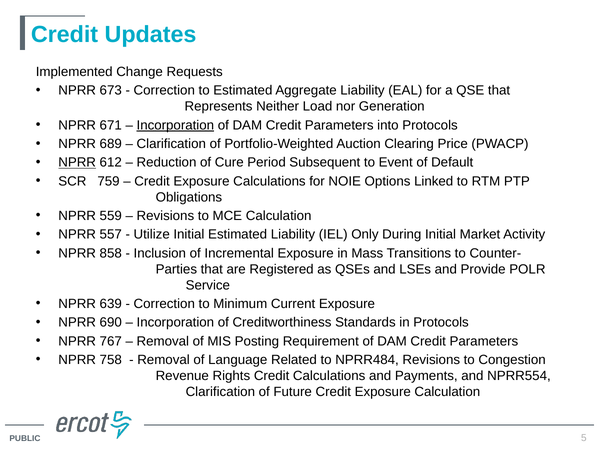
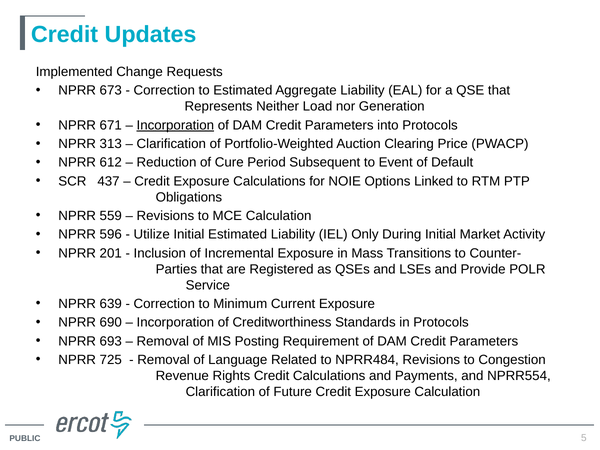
689: 689 -> 313 (111, 144)
NPRR underline: present -> none (77, 163)
759: 759 -> 437 (108, 181)
557: 557 -> 596 (111, 235)
858: 858 -> 201 (111, 253)
767: 767 -> 693 (111, 341)
758: 758 -> 725 (111, 360)
